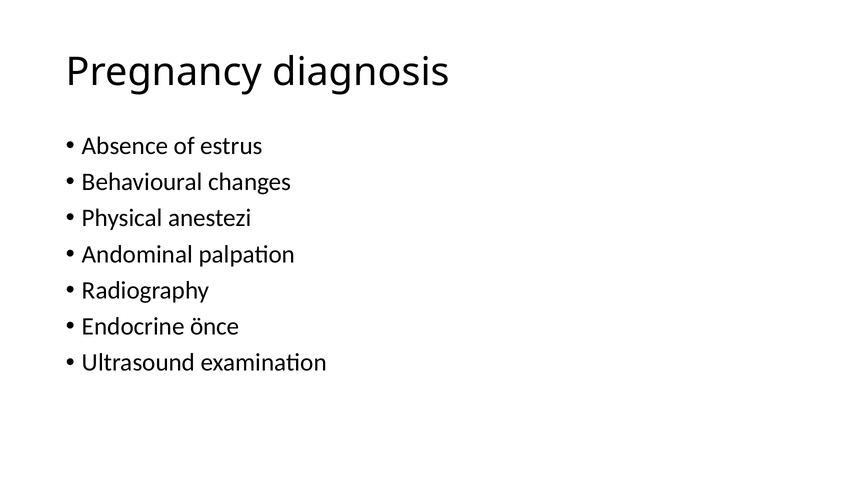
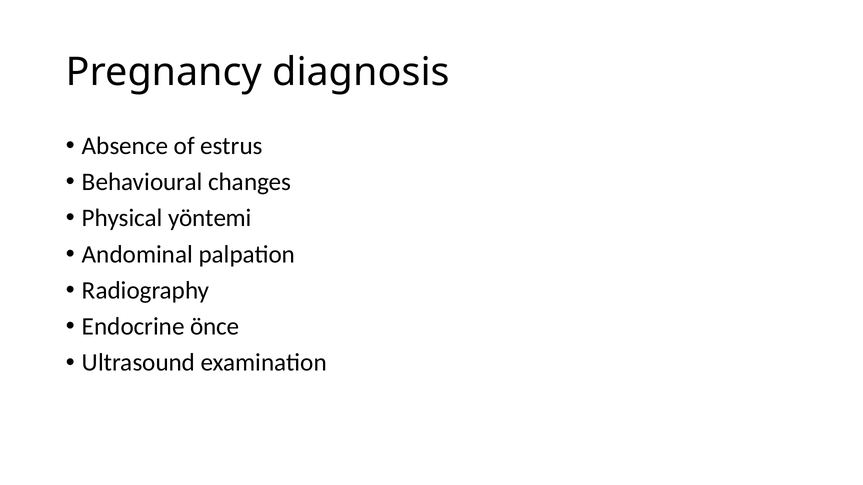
anestezi: anestezi -> yöntemi (210, 218)
